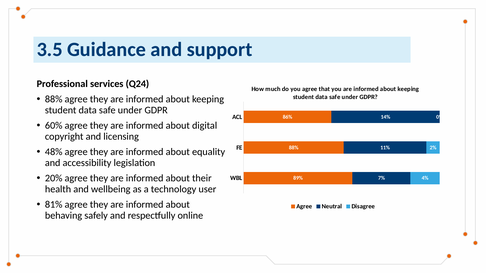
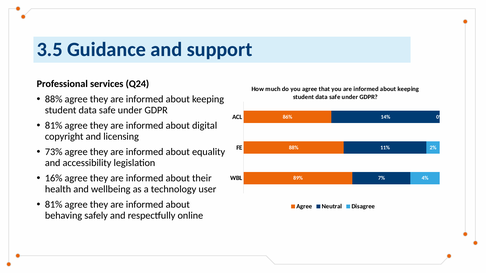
60%: 60% -> 81% (54, 126)
48%: 48% -> 73% (54, 152)
20%: 20% -> 16% (54, 179)
